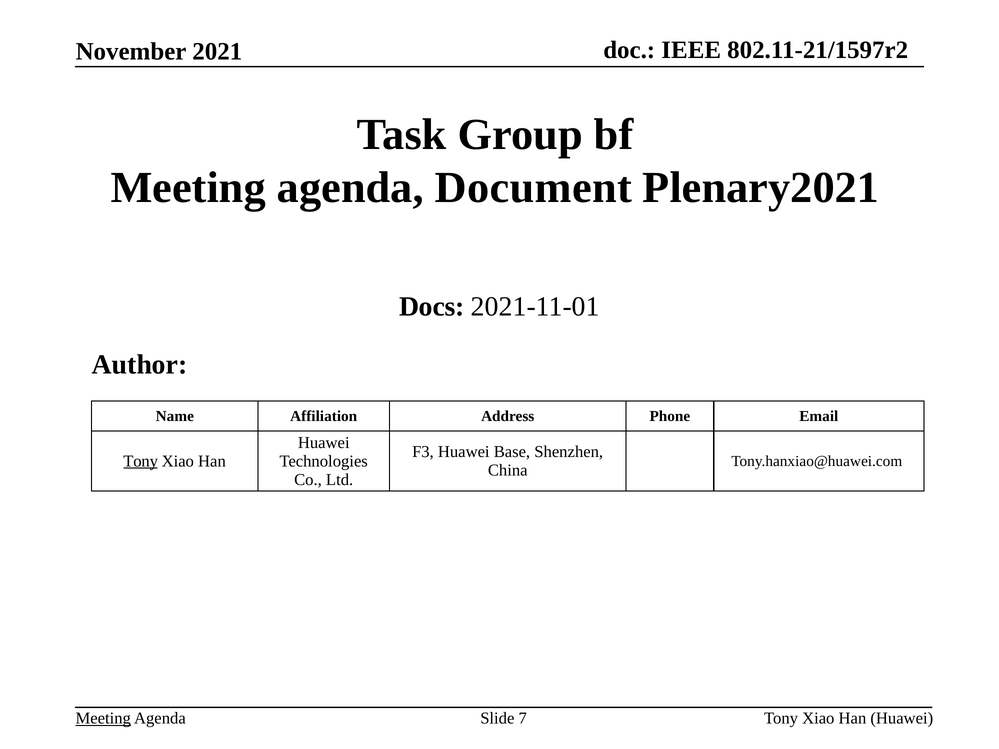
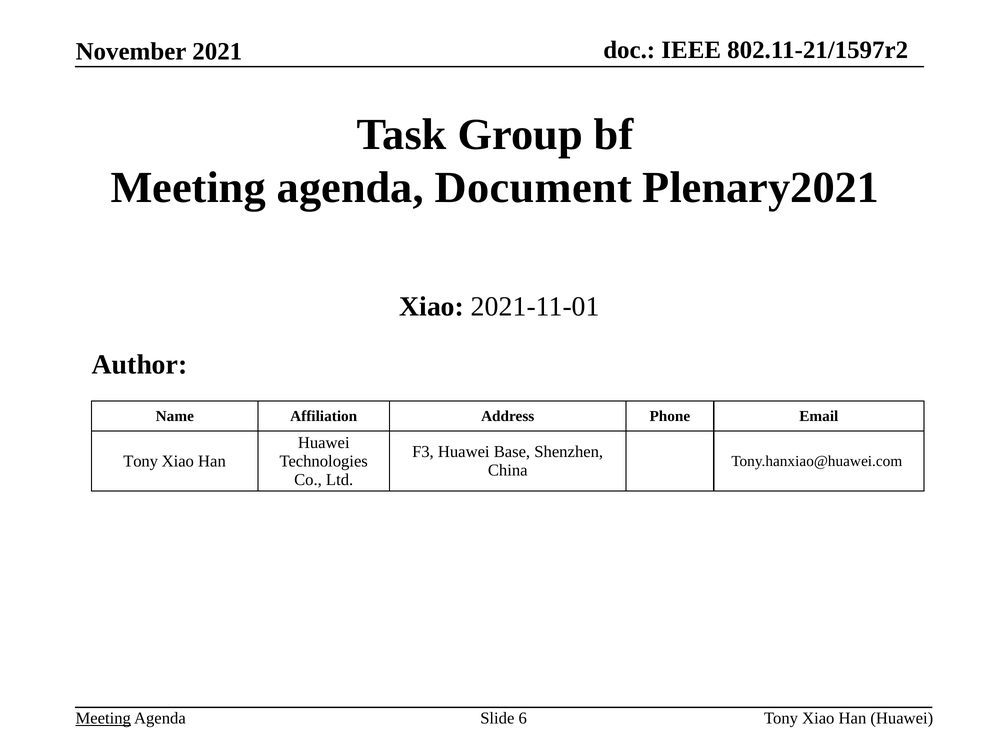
Docs: Docs -> Xiao (432, 307)
Tony underline: present -> none (141, 461)
7: 7 -> 6 (523, 719)
